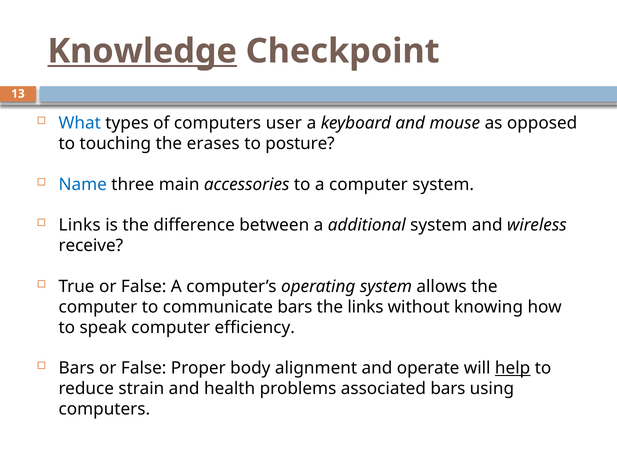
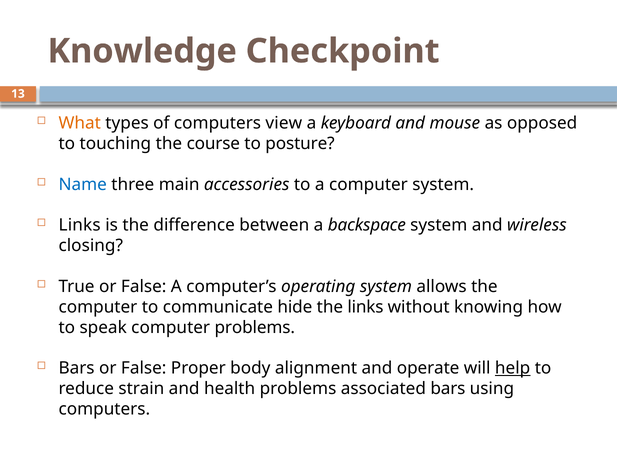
Knowledge underline: present -> none (142, 51)
What colour: blue -> orange (80, 123)
user: user -> view (284, 123)
erases: erases -> course (213, 144)
additional: additional -> backspace (367, 226)
receive: receive -> closing (91, 246)
communicate bars: bars -> hide (295, 307)
computer efficiency: efficiency -> problems (255, 328)
